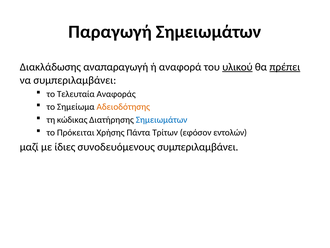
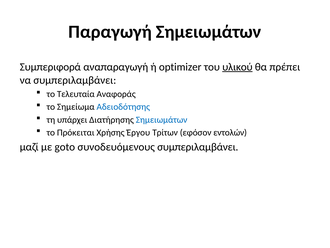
Διακλάδωσης: Διακλάδωσης -> Συμπεριφορά (50, 67)
αναφορά: αναφορά -> optimizer (180, 67)
πρέπει underline: present -> none (285, 67)
Αδειοδότησης colour: orange -> blue (123, 107)
κώδικας: κώδικας -> υπάρχει (72, 119)
Πάντα: Πάντα -> Έργου (138, 132)
ίδιες: ίδιες -> goto (65, 147)
